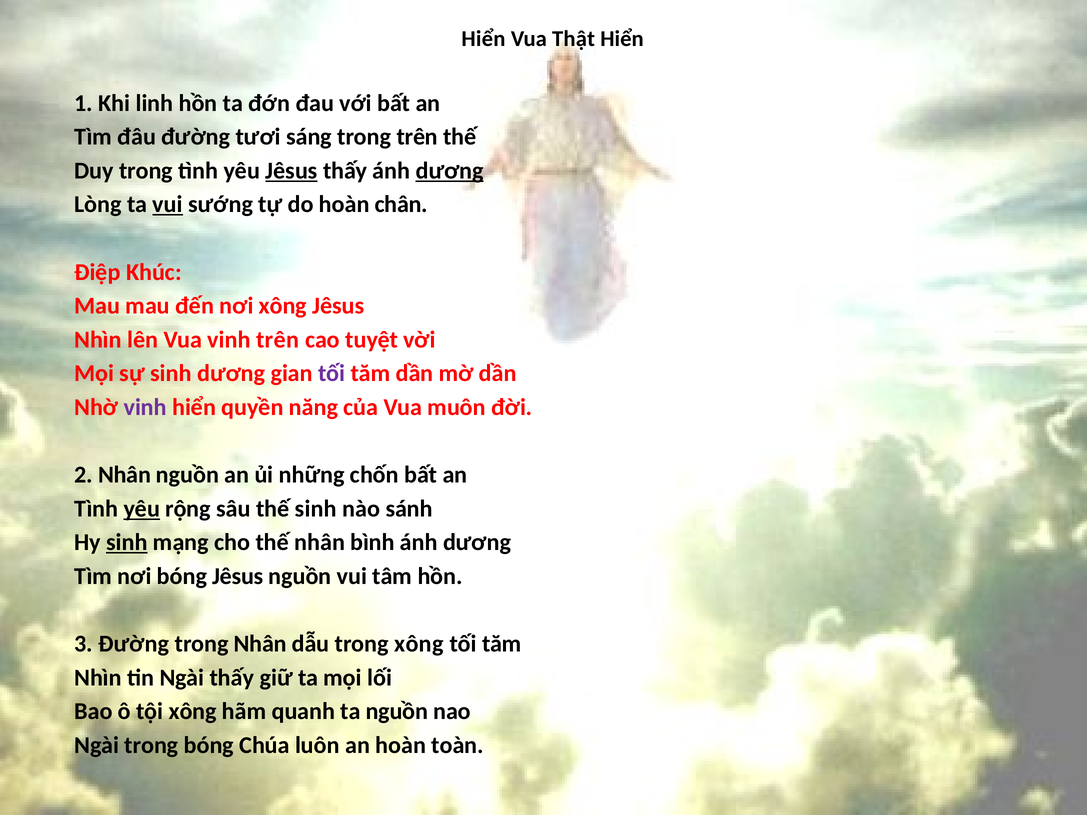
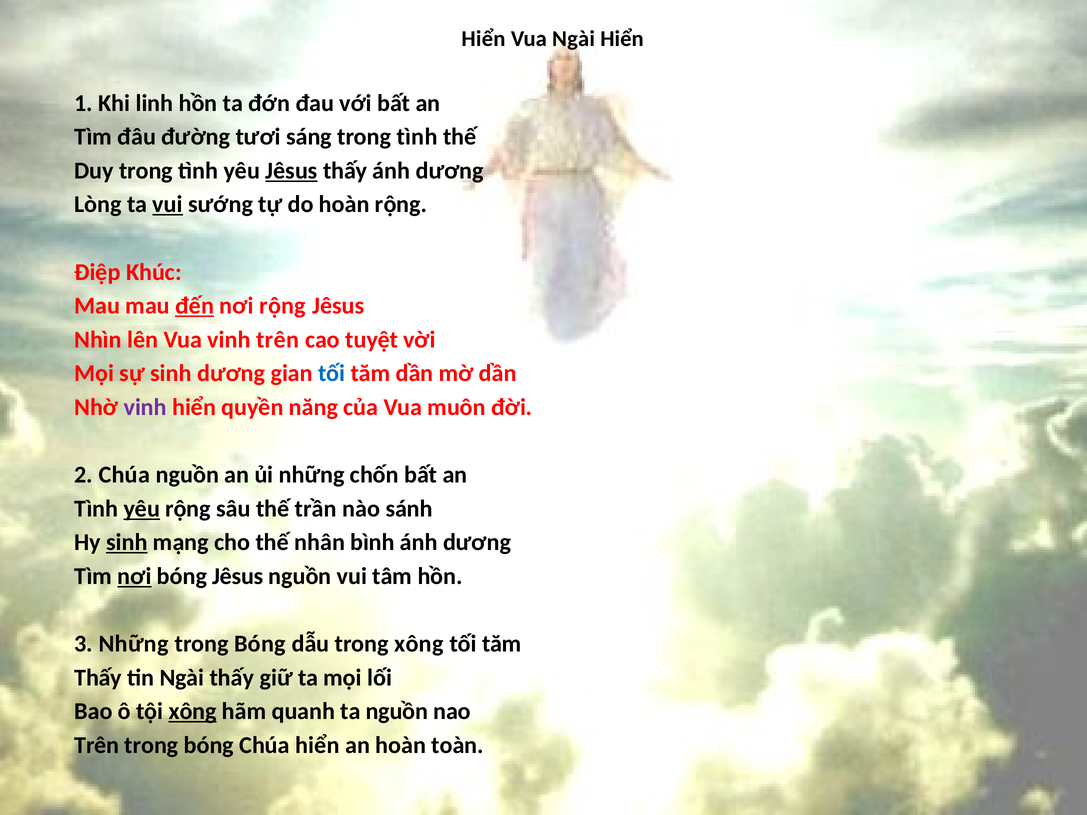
Vua Thật: Thật -> Ngài (574, 39)
sáng trong trên: trên -> tình (417, 137)
dương underline: present -> none (450, 171)
hoàn chân: chân -> rộng (401, 205)
đến underline: none -> present (195, 306)
nơi xông: xông -> rộng (283, 306)
tối colour: purple -> blue (332, 374)
2 Nhân: Nhân -> Chúa (124, 475)
thế sinh: sinh -> trần (316, 509)
nơi underline: none -> present (134, 576)
3 Đường: Đường -> Những (134, 644)
Nhân: Nhân -> Bóng (260, 644)
Nhìn: Nhìn -> Thấy (98, 678)
xông underline: none -> present (193, 712)
Ngài: Ngài -> Trên (97, 745)
Chúa luôn: luôn -> hiển (317, 745)
